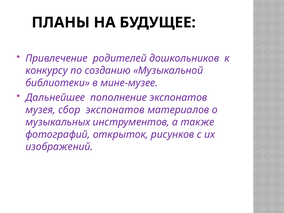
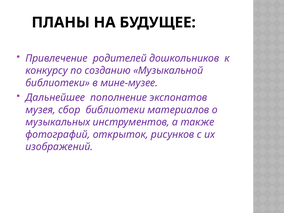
сбор экспонатов: экспонатов -> библиотеки (115, 110)
